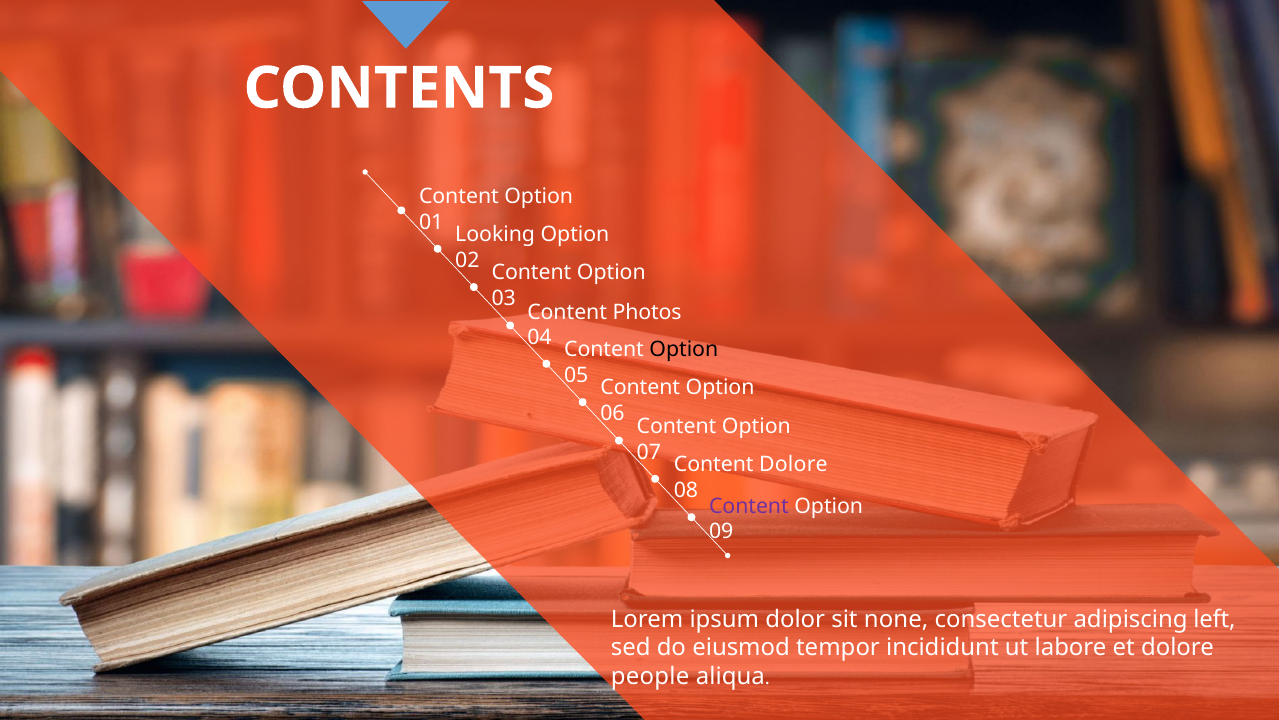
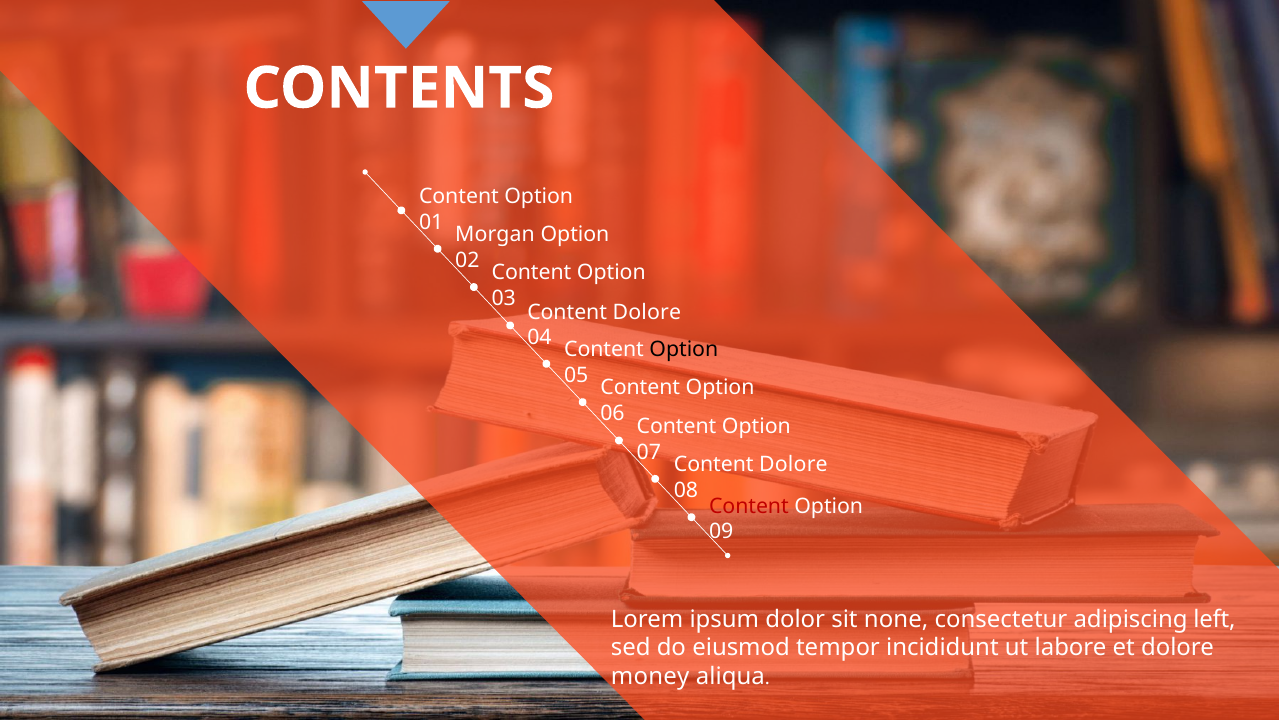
Looking: Looking -> Morgan (495, 234)
Photos: Photos -> Dolore (647, 312)
Content colour: purple -> red (749, 506)
people: people -> money (650, 676)
